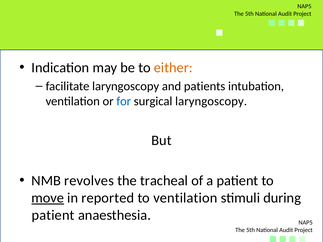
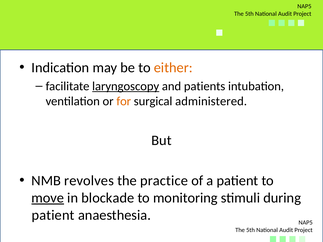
laryngoscopy underline: none -> present (126, 86)
for colour: blue -> orange (124, 101)
surgical laryngoscopy: laryngoscopy -> administered (211, 101)
tracheal: tracheal -> practice (164, 181)
reported: reported -> blockade (108, 198)
to ventilation: ventilation -> monitoring (185, 198)
